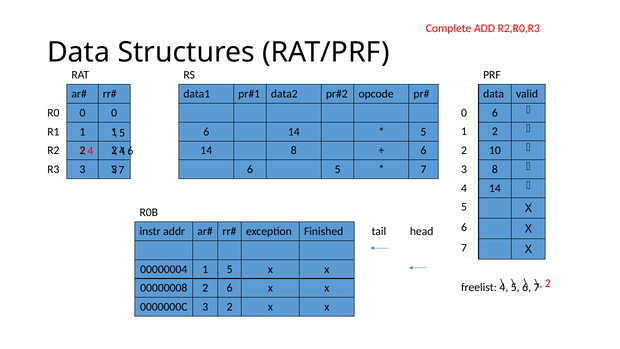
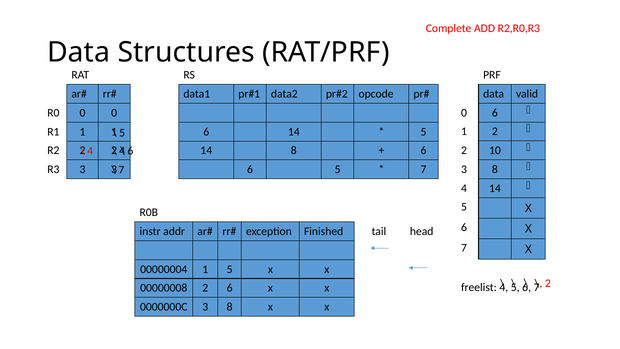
0000000C 3 2: 2 -> 8 (230, 307)
